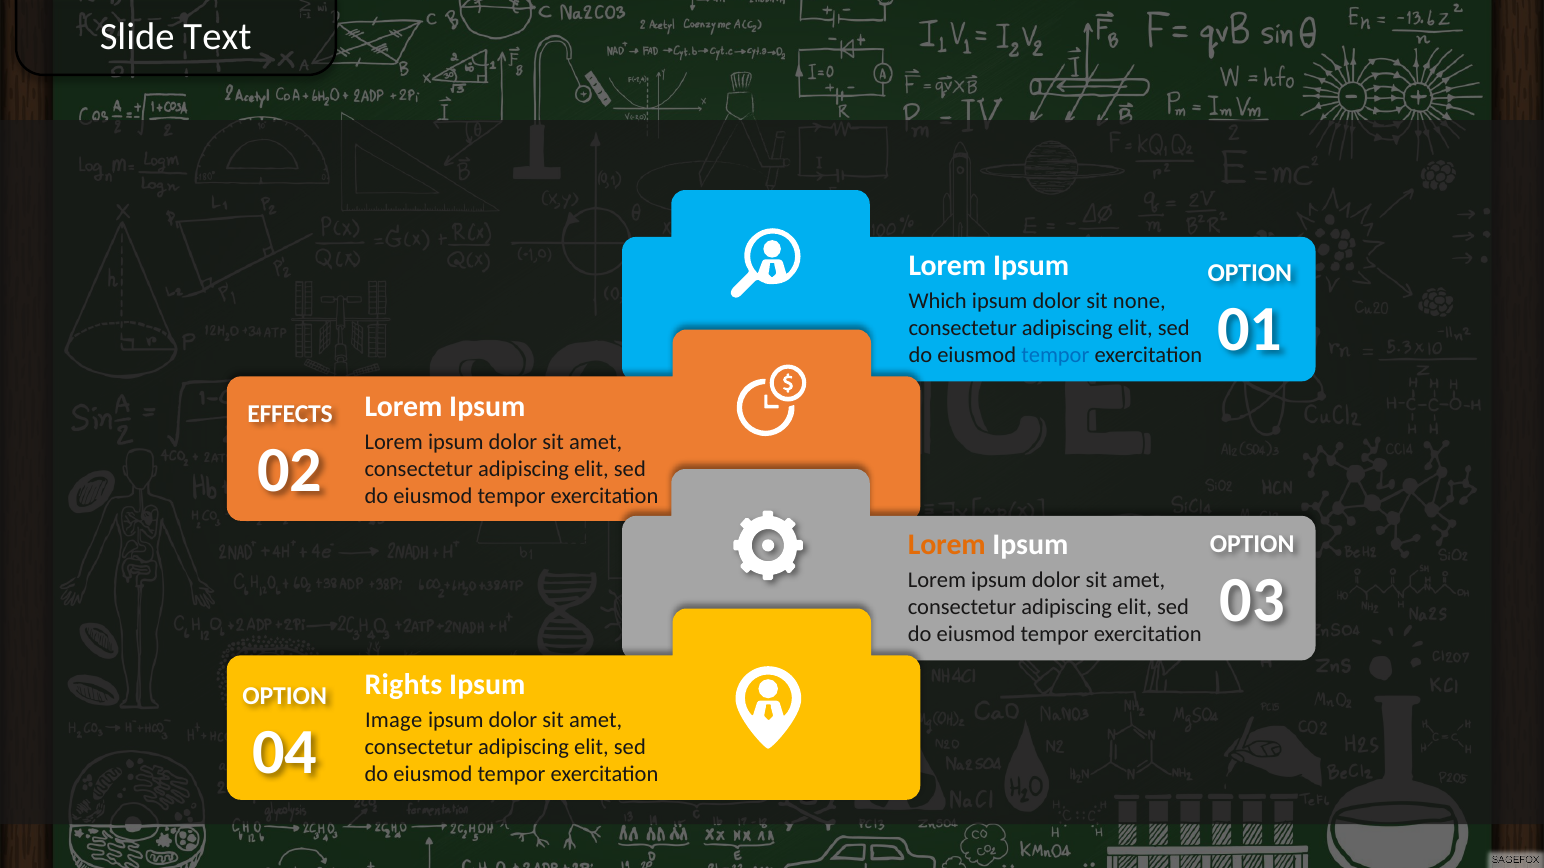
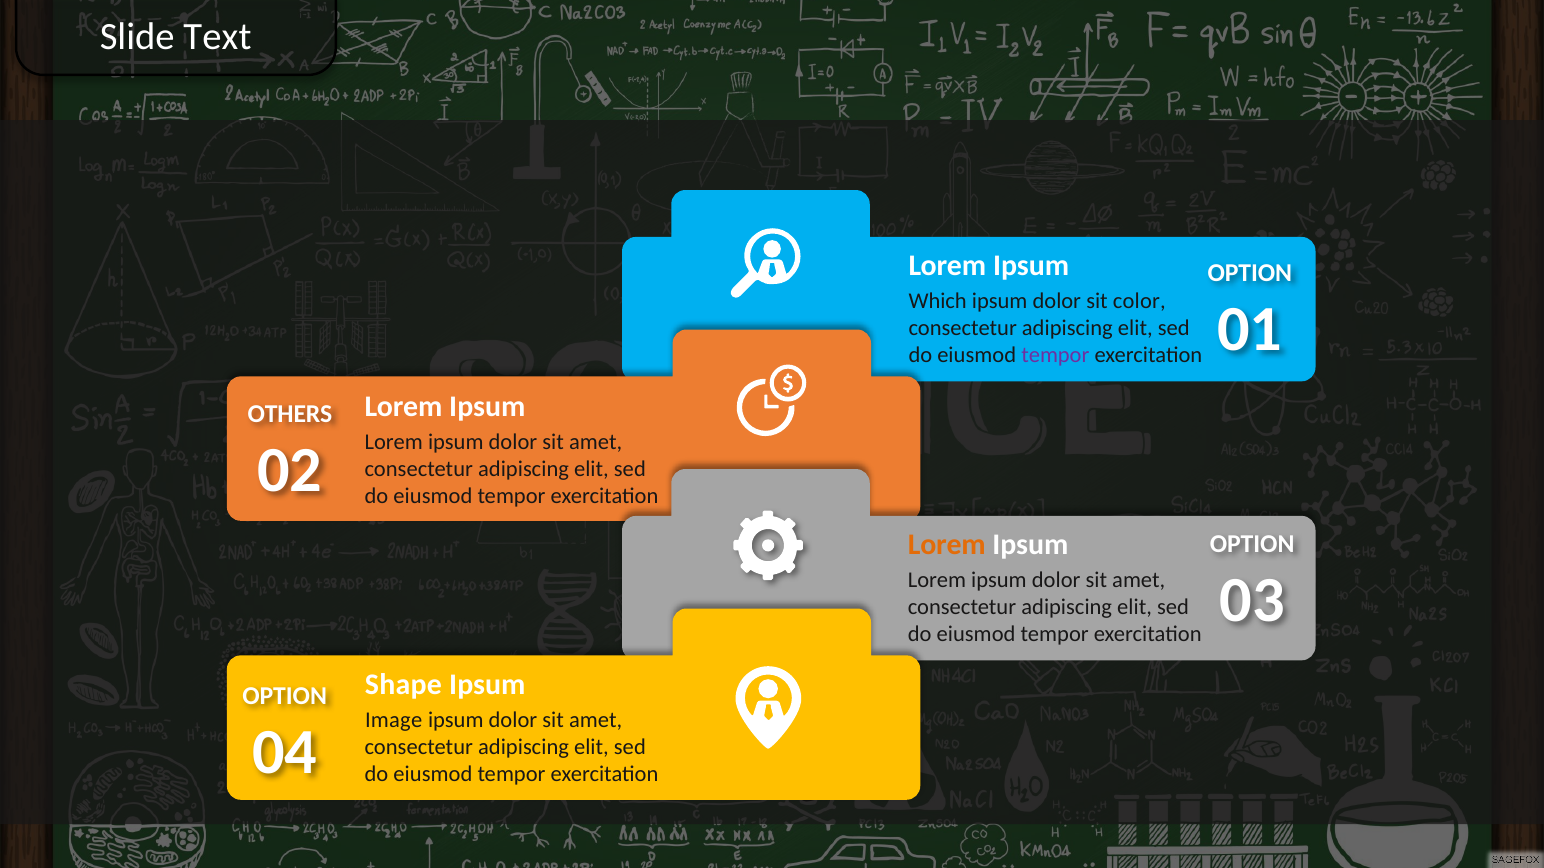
none: none -> color (1139, 302)
tempor colour: blue -> purple (1055, 356)
EFFECTS: EFFECTS -> OTHERS (290, 414)
Rights: Rights -> Shape (403, 685)
